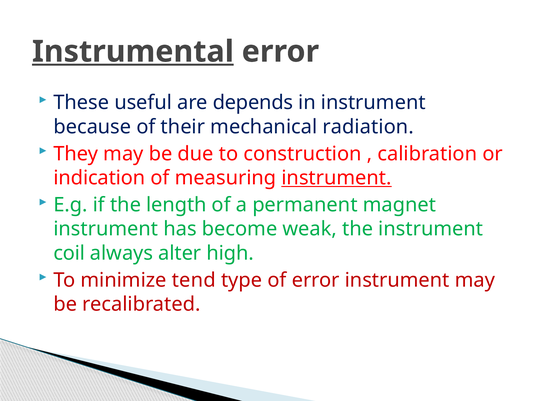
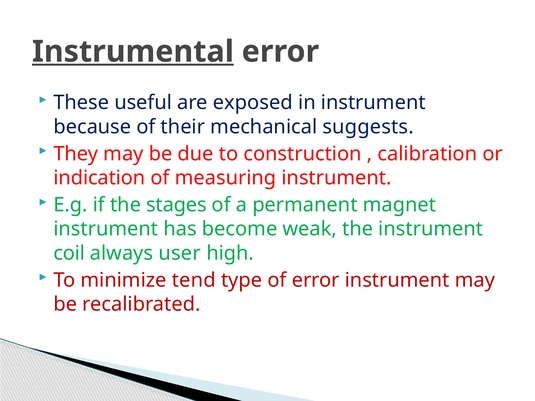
depends: depends -> exposed (253, 103)
radiation: radiation -> suggests (368, 127)
instrument underline: present -> none (337, 178)
length: length -> stages (176, 205)
alter: alter -> user (180, 253)
